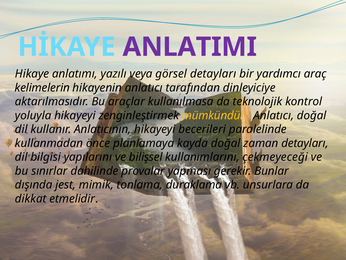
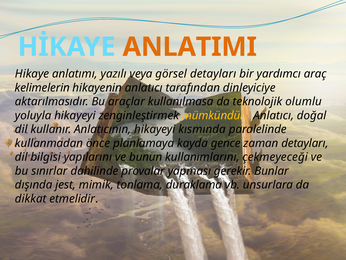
ANLATIMI colour: purple -> orange (190, 47)
kontrol: kontrol -> olumlu (304, 101)
becerileri: becerileri -> kısmında (202, 129)
kayda doğal: doğal -> gence (226, 143)
bilişsel: bilişsel -> bunun (146, 157)
